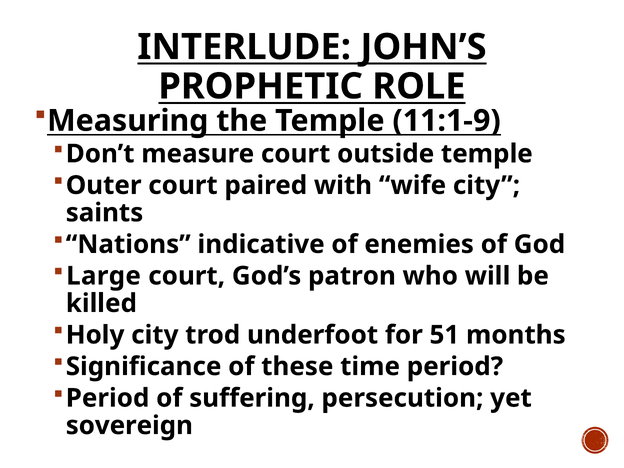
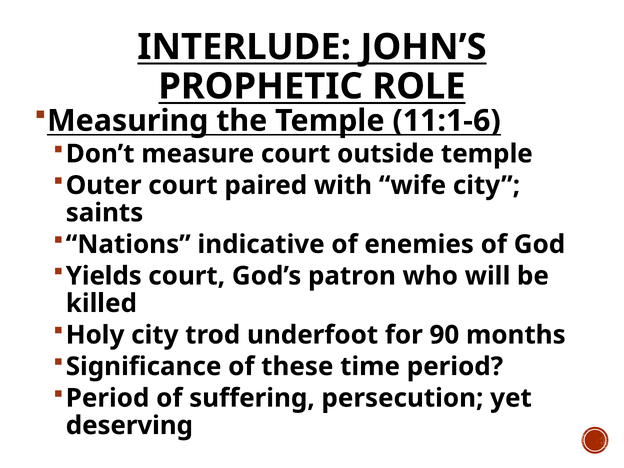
11:1-9: 11:1-9 -> 11:1-6 (447, 121)
Large: Large -> Yields (104, 276)
51: 51 -> 90 (444, 335)
sovereign: sovereign -> deserving (129, 426)
